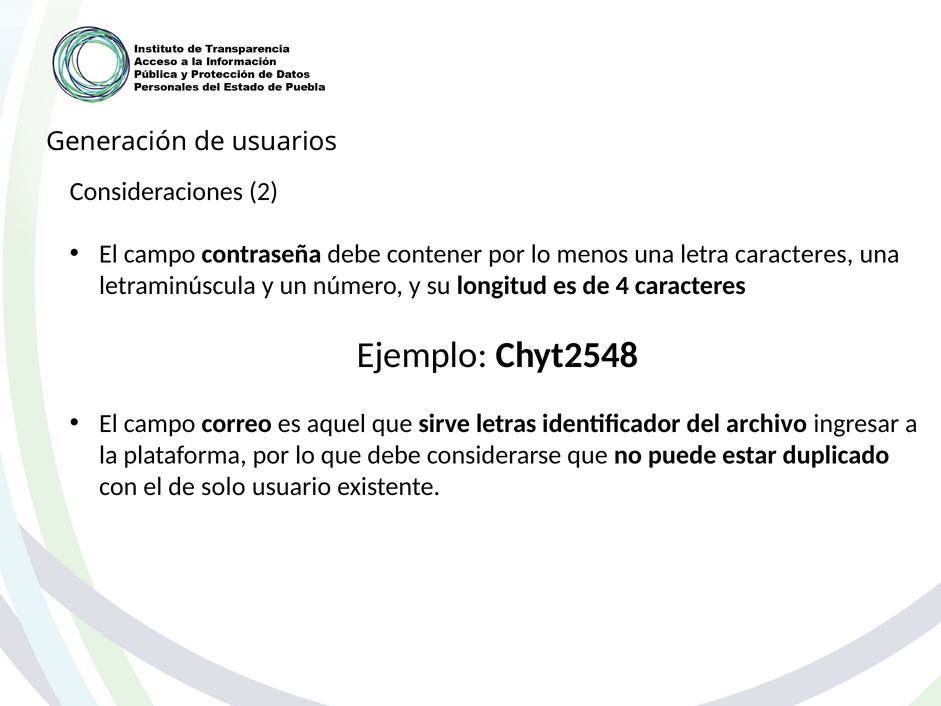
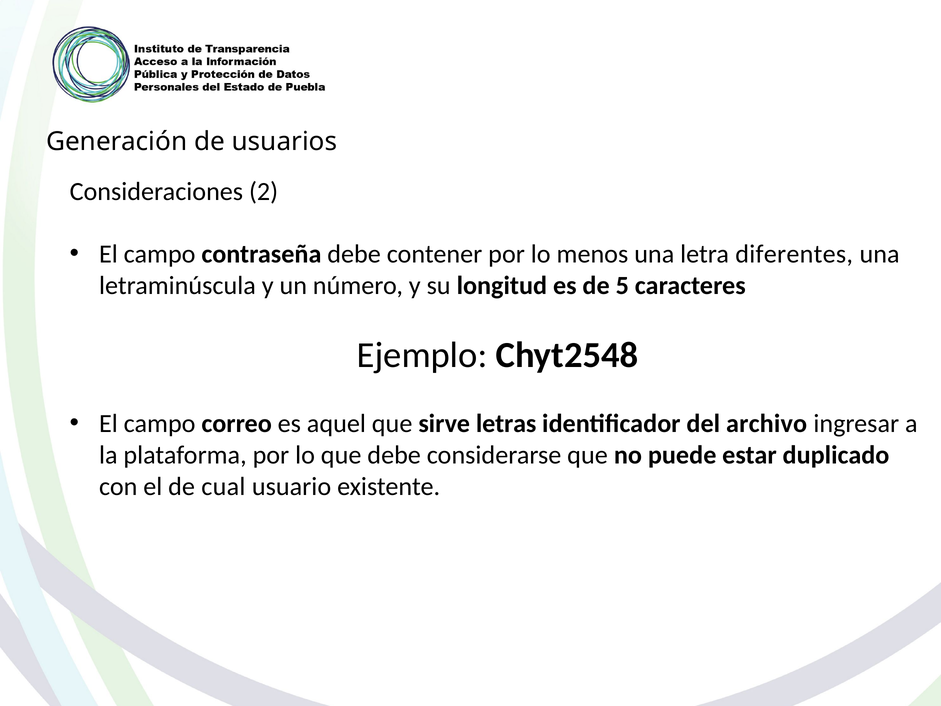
letra caracteres: caracteres -> diferentes (794, 254)
4: 4 -> 5 (622, 285)
solo: solo -> cual (223, 486)
